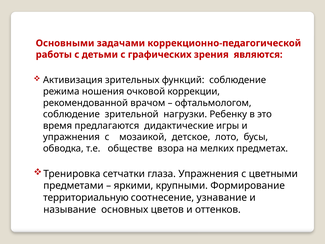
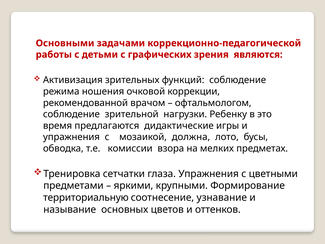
детское: детское -> должна (191, 137)
обществе: обществе -> комиссии (130, 148)
